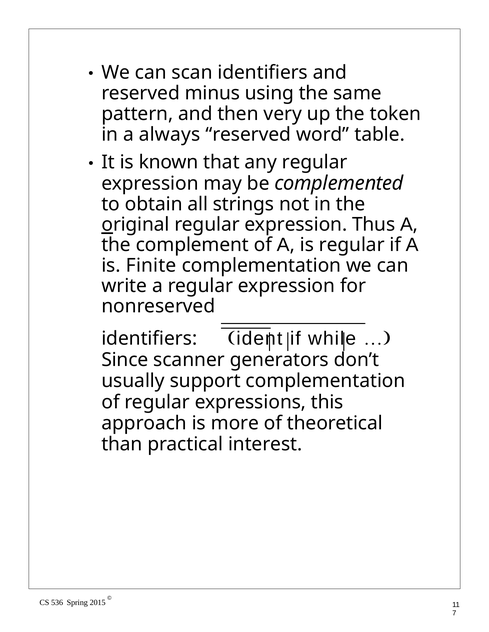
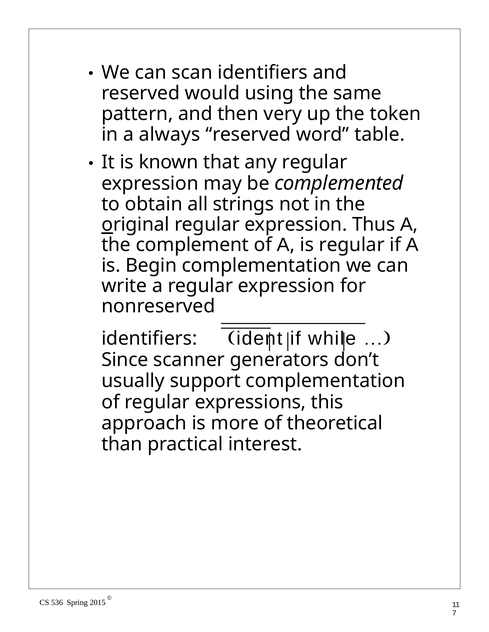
minus: minus -> would (212, 93)
Finite: Finite -> Begin (151, 266)
